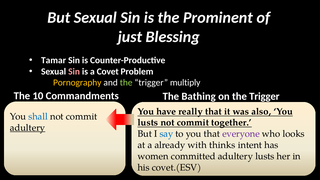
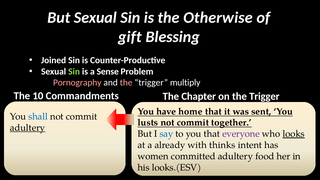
Prominent: Prominent -> Otherwise (218, 18)
just: just -> gift (130, 37)
Tamar: Tamar -> Joined (54, 60)
Sin colour: pink -> light green (74, 71)
Covet: Covet -> Sense (108, 71)
Pornography colour: yellow -> pink (77, 83)
the colour: light green -> pink (126, 83)
Bathing: Bathing -> Chapter (199, 96)
really: really -> home (190, 111)
also: also -> sent (261, 111)
looks underline: none -> present (294, 134)
adultery lusts: lusts -> food (265, 156)
covet.(ESV: covet.(ESV -> looks.(ESV (177, 167)
